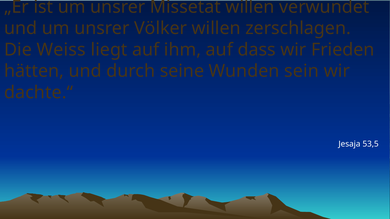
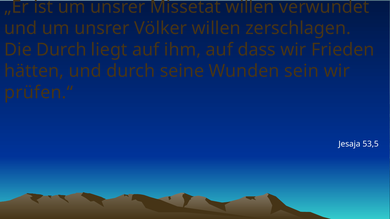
Die Weiss: Weiss -> Durch (61, 50)
dachte.“: dachte.“ -> prüfen.“ (39, 93)
